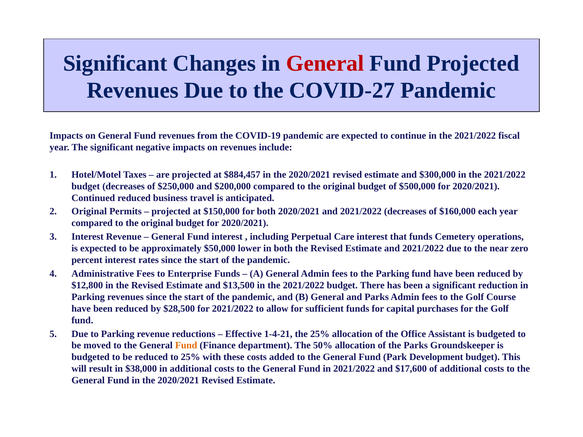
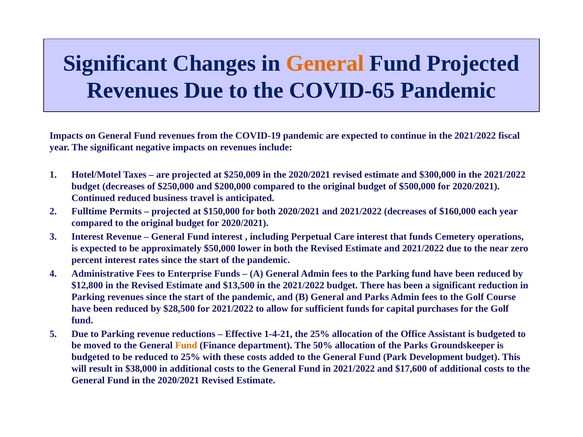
General colour: red -> orange (325, 63)
COVID-27: COVID-27 -> COVID-65 (342, 90)
$884,457: $884,457 -> $250,009 (242, 175)
Original: Original -> Fulltime (89, 212)
